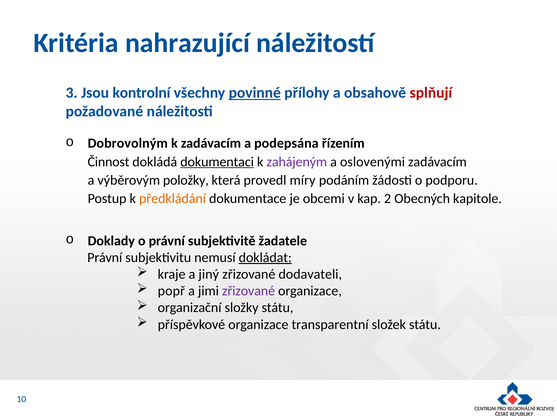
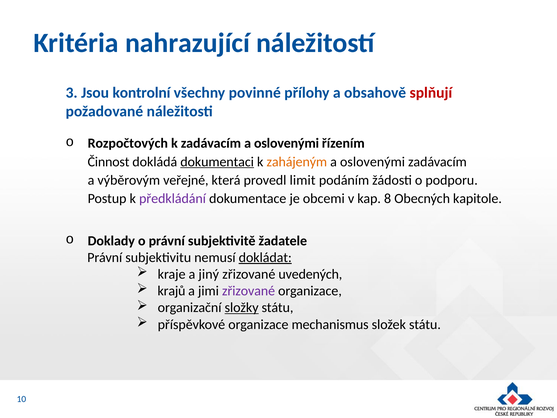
povinné underline: present -> none (255, 93)
Dobrovolným: Dobrovolným -> Rozpočtových (128, 143)
zadávacím a podepsána: podepsána -> oslovenými (287, 143)
zahájeným colour: purple -> orange (297, 162)
položky: položky -> veřejné (186, 180)
míry: míry -> limit (303, 180)
předkládání colour: orange -> purple (173, 198)
2: 2 -> 8 (388, 198)
dodavateli: dodavateli -> uvedených (310, 274)
popř: popř -> krajů (172, 291)
složky underline: none -> present (242, 308)
transparentní: transparentní -> mechanismus (330, 324)
